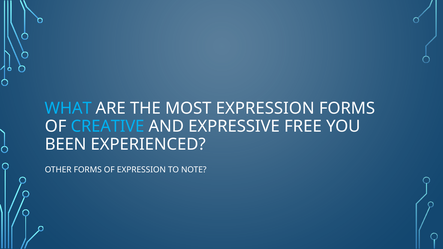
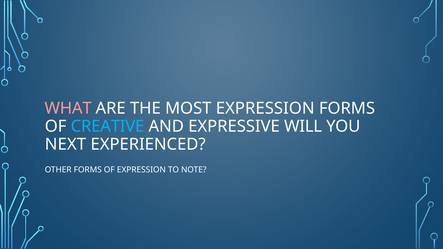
WHAT colour: light blue -> pink (68, 109)
FREE: FREE -> WILL (303, 127)
BEEN: BEEN -> NEXT (65, 144)
